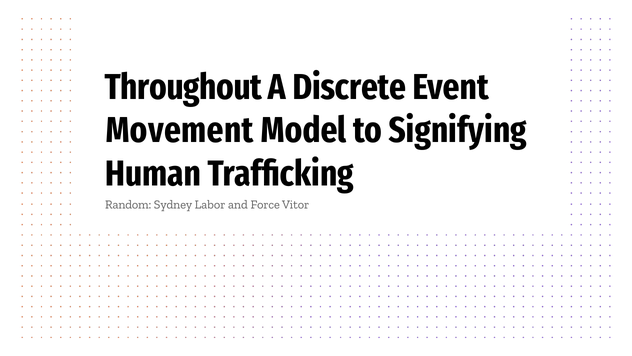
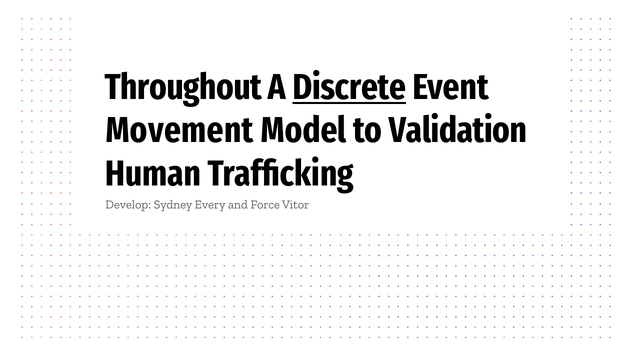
Discrete underline: none -> present (349, 87)
Signifying: Signifying -> Validation (458, 130)
Random: Random -> Develop (128, 204)
Labor: Labor -> Every (210, 204)
